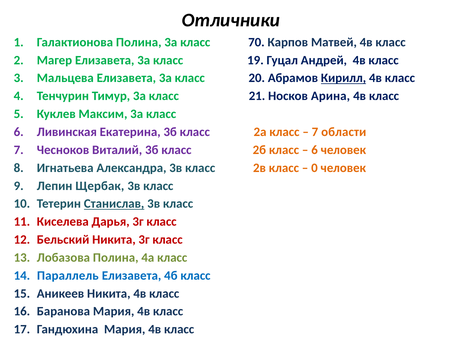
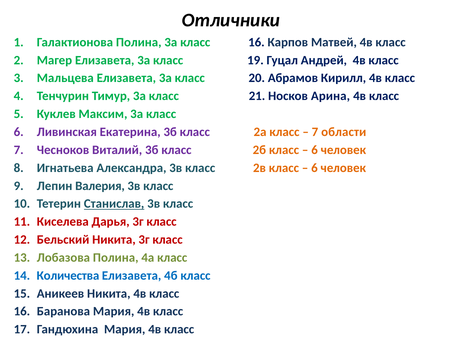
3а класс 70: 70 -> 16 (256, 42)
Кирилл underline: present -> none (344, 78)
0: 0 -> 6 (314, 168)
Щербак: Щербак -> Валерия (100, 186)
Параллель: Параллель -> Количества (68, 276)
